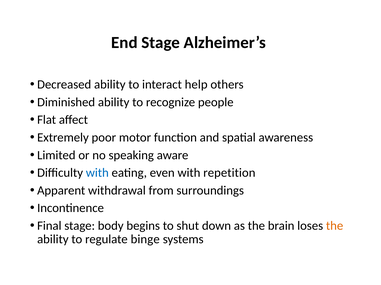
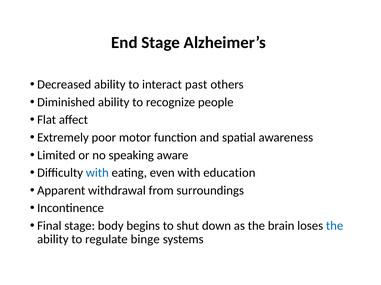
help: help -> past (196, 85)
repetition: repetition -> education (229, 173)
the colour: orange -> blue (335, 226)
